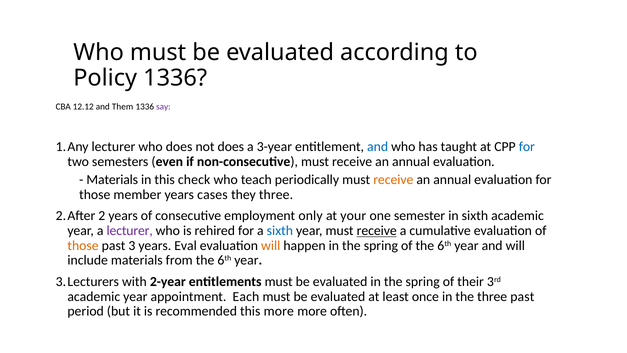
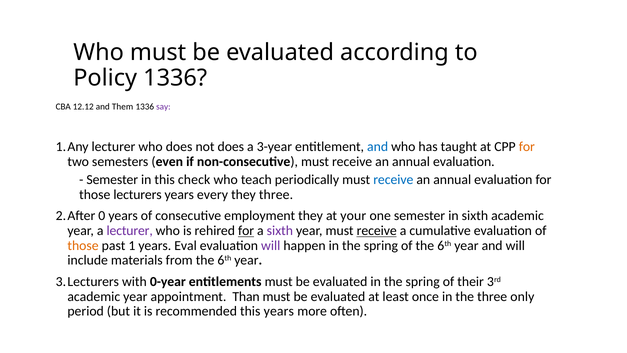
for colour: blue -> orange (527, 147)
Materials: Materials -> Semester (112, 180)
receive colour: orange -> blue (393, 180)
member: member -> lecturers (138, 194)
cases: cases -> every (212, 194)
2: 2 -> 0 (102, 216)
employment only: only -> they (311, 216)
for underline: none -> present (246, 231)
sixth colour: blue -> purple (280, 231)
3: 3 -> 1 (132, 245)
will colour: orange -> purple (271, 245)
2-year: 2-year -> 0-year (168, 282)
Each: Each -> Than (246, 296)
three past: past -> only (522, 296)
this more: more -> years (279, 311)
